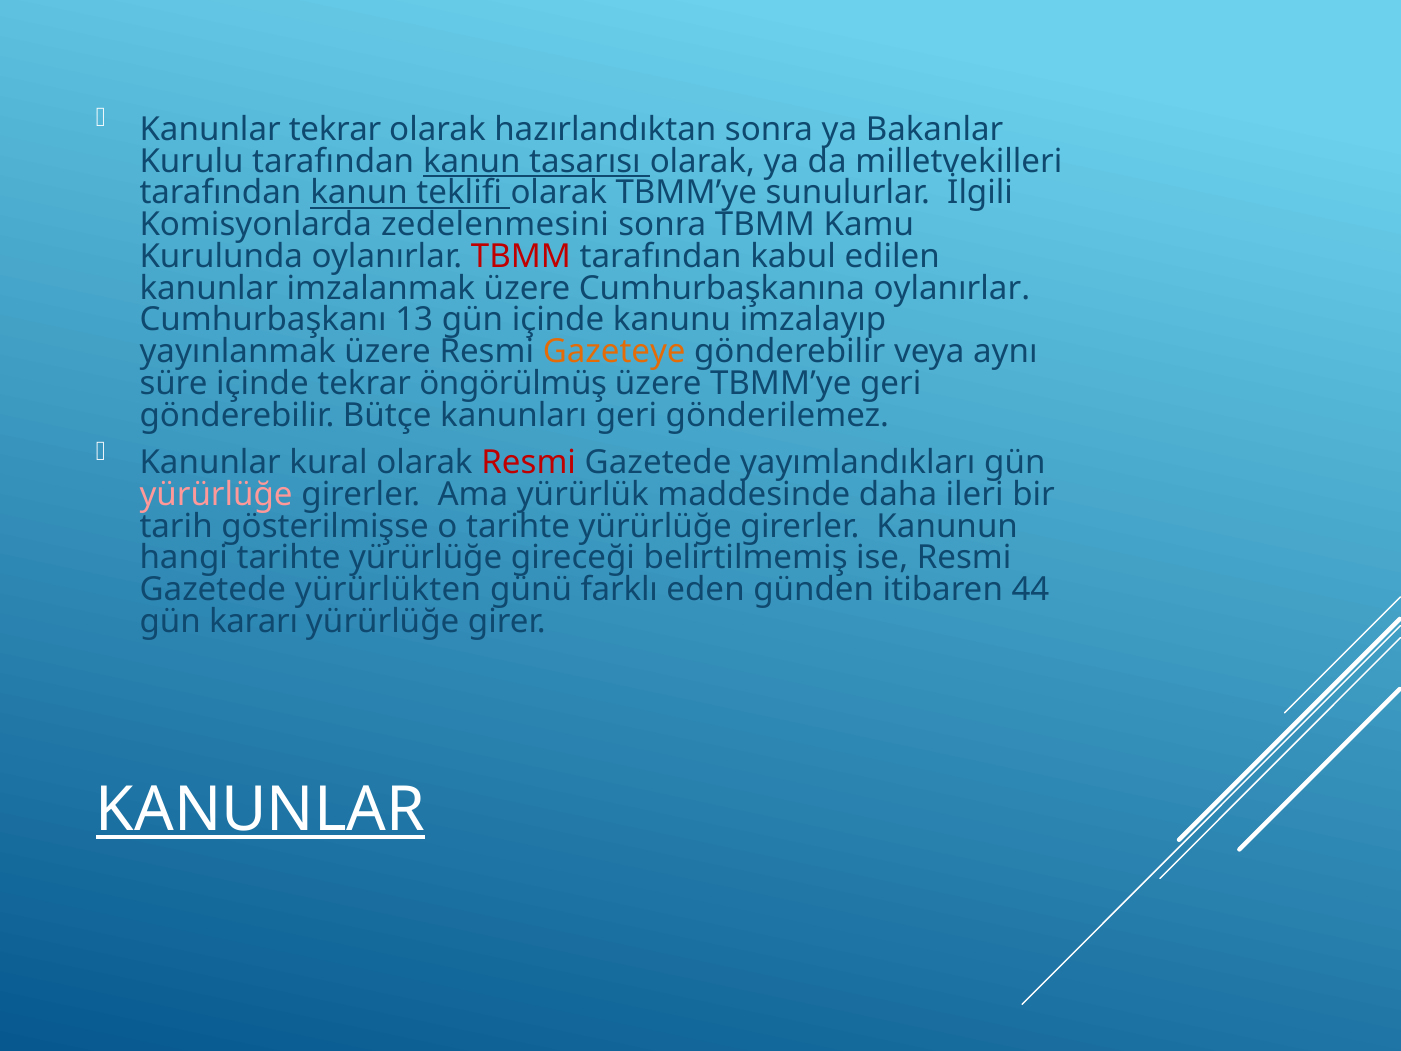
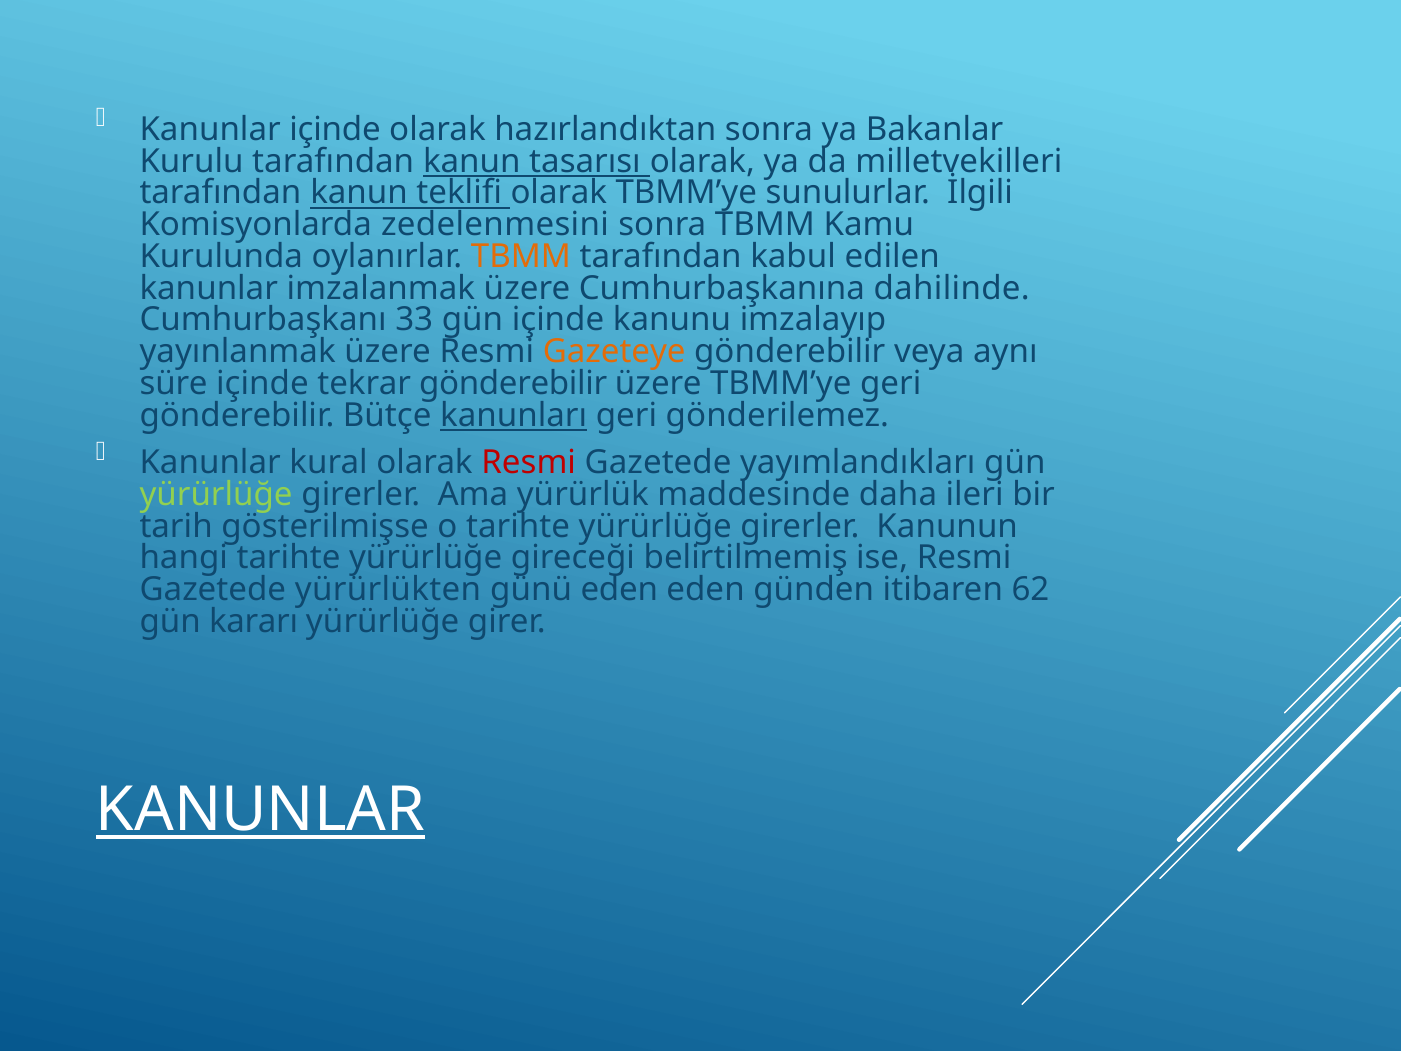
Kanunlar tekrar: tekrar -> içinde (335, 129)
TBMM colour: red -> orange (521, 256)
Cumhurbaşkanına oylanırlar: oylanırlar -> dahilinde (952, 288)
13: 13 -> 33 (414, 320)
tekrar öngörülmüş: öngörülmüş -> gönderebilir (513, 383)
kanunları underline: none -> present (514, 415)
yürürlüğe colour: pink -> light green (216, 494)
günü farklı: farklı -> eden (619, 590)
44: 44 -> 62 (1030, 590)
